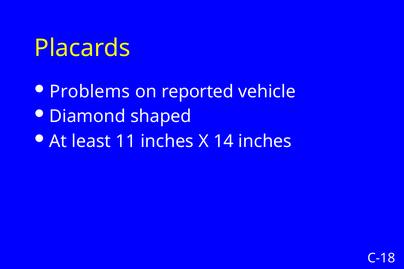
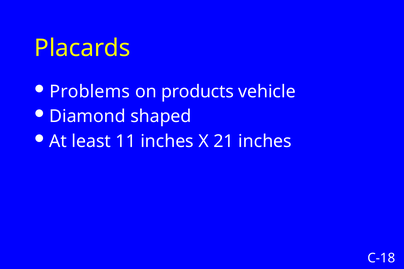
reported: reported -> products (198, 92)
14: 14 -> 21 (224, 141)
